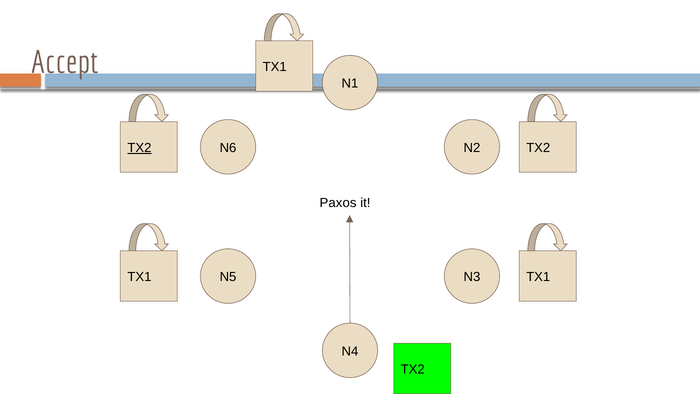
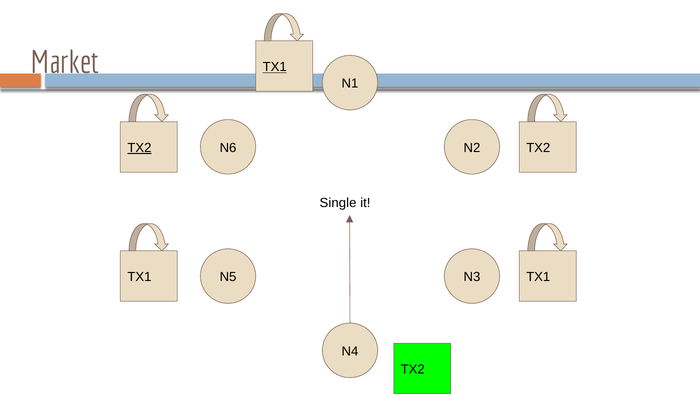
Accept: Accept -> Market (65, 63)
TX1 underline: none -> present (275, 67)
Paxos: Paxos -> Single (338, 203)
